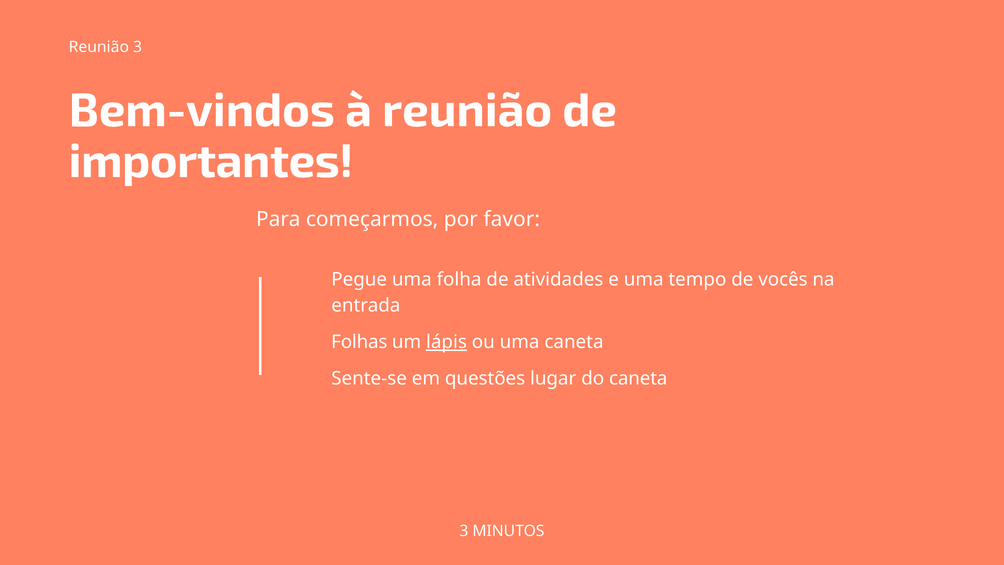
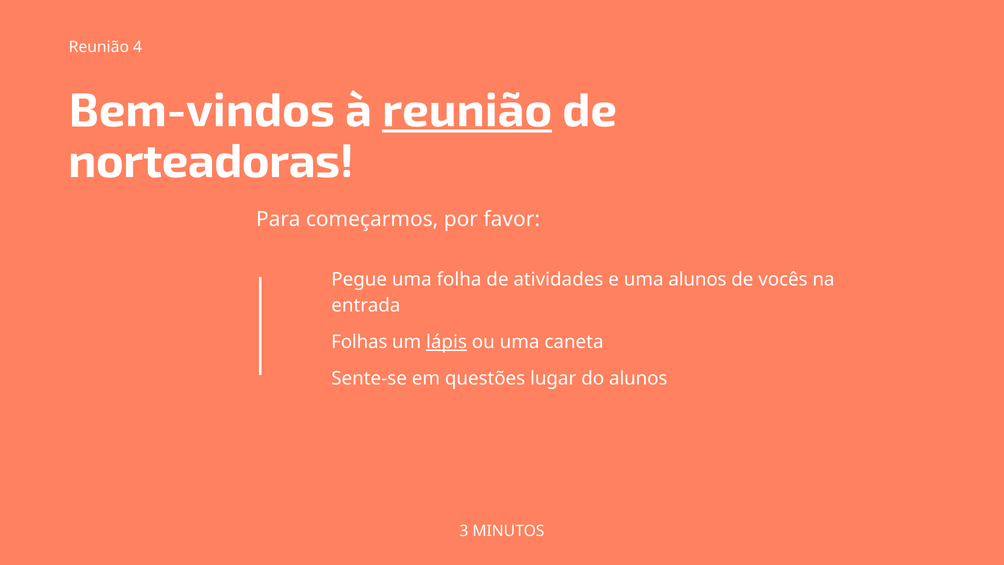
Reunião 3: 3 -> 4 (138, 47)
reunião underline: none -> present (467, 111)
importantes: importantes -> norteadoras (211, 161)
uma tempo: tempo -> alunos (698, 280)
do caneta: caneta -> alunos (638, 378)
